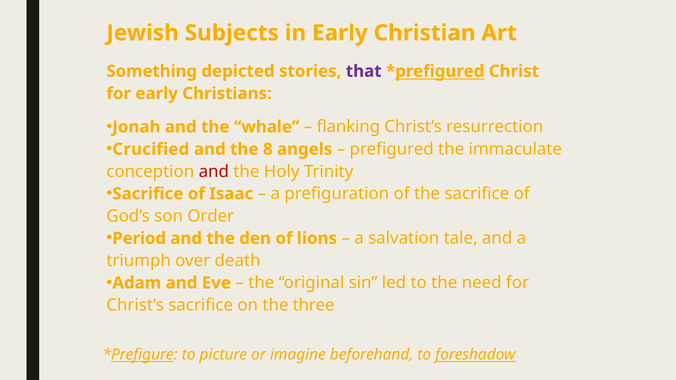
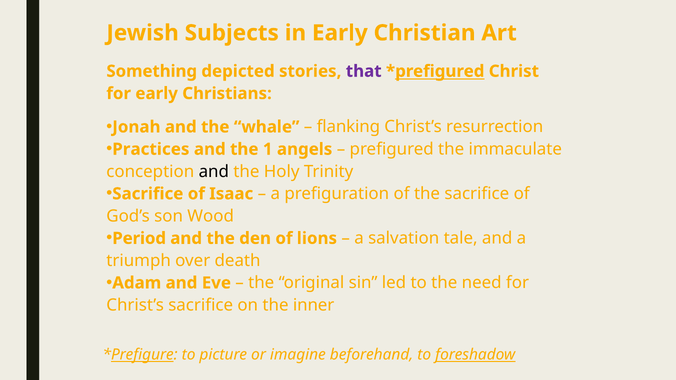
Crucified: Crucified -> Practices (151, 149)
8: 8 -> 1 (268, 149)
and colour: red -> black (214, 172)
Order: Order -> Wood (211, 216)
three: three -> inner (314, 305)
